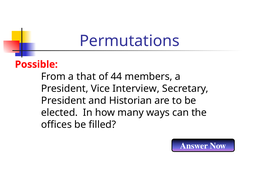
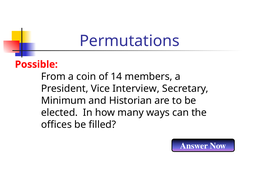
that: that -> coin (86, 76)
44: 44 -> 14 (116, 76)
President: President -> Minimum (64, 100)
